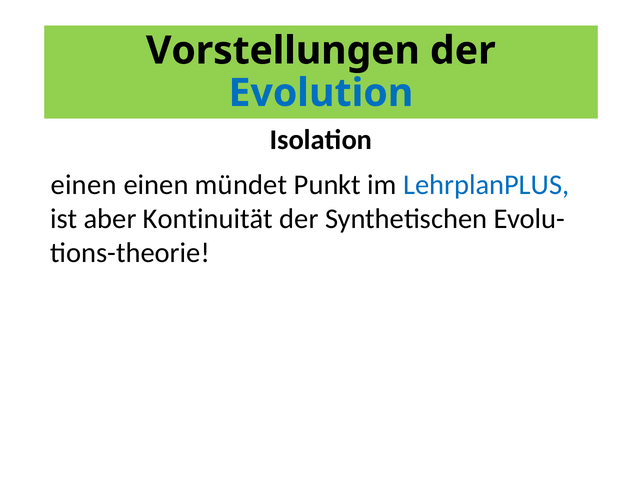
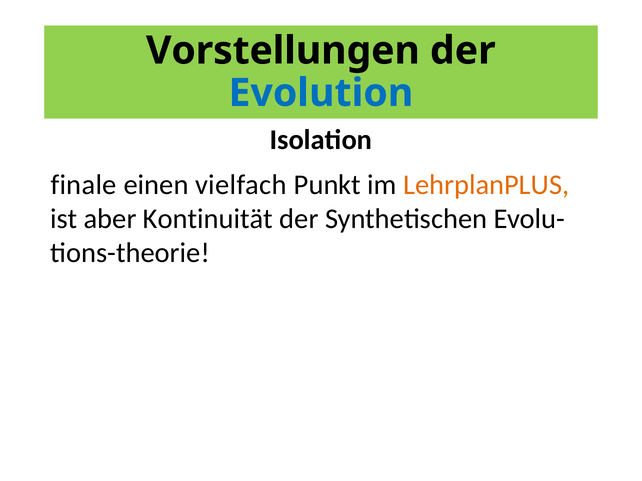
einen: einen -> finale (84, 185)
mündet: mündet -> vielfach (241, 185)
LehrplanPLUS colour: blue -> orange (486, 185)
